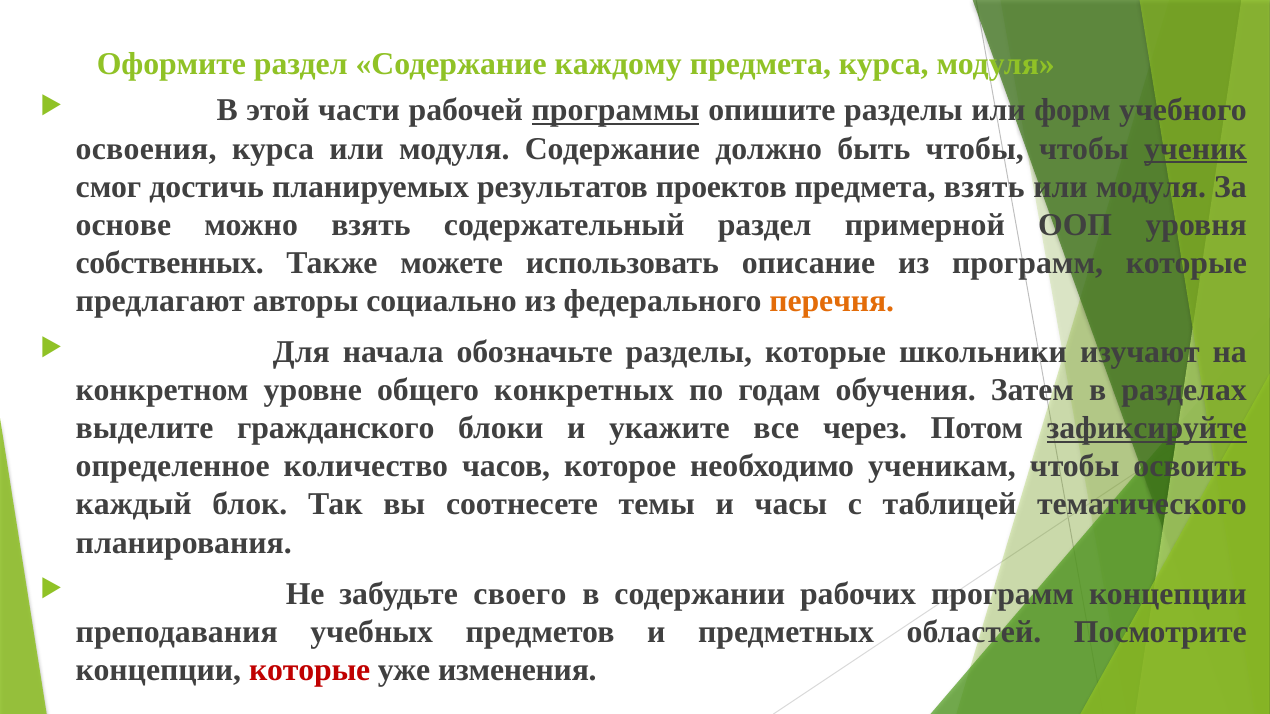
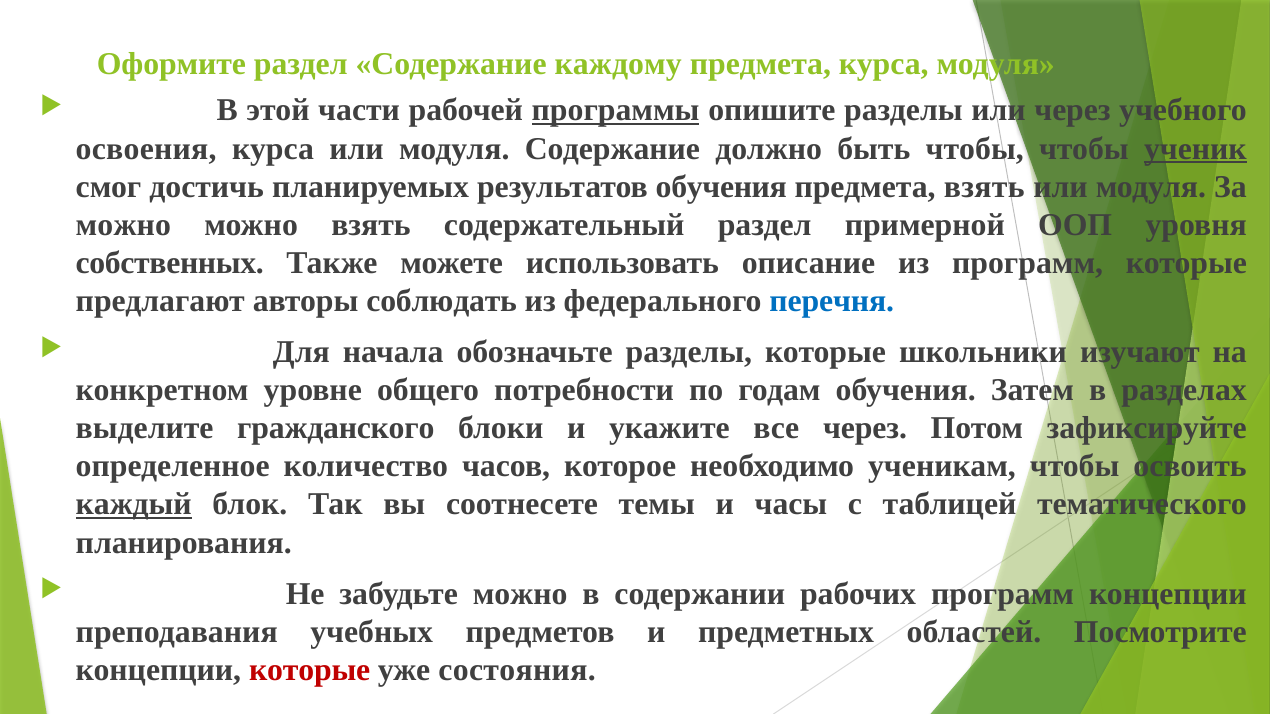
или форм: форм -> через (1072, 111)
результатов проектов: проектов -> обучения (721, 187)
основе: основе -> можно (123, 225)
социально: социально -> соблюдать (442, 301)
перечня colour: orange -> blue (832, 301)
конкретных: конкретных -> потребности (584, 390)
зафиксируйте underline: present -> none (1147, 429)
каждый underline: none -> present (134, 505)
забудьте своего: своего -> можно (520, 594)
изменения: изменения -> состояния (517, 670)
